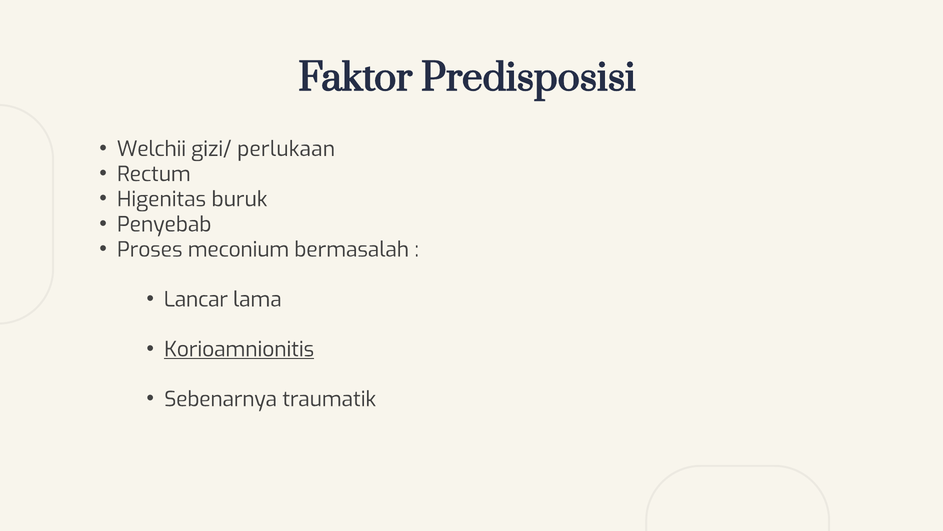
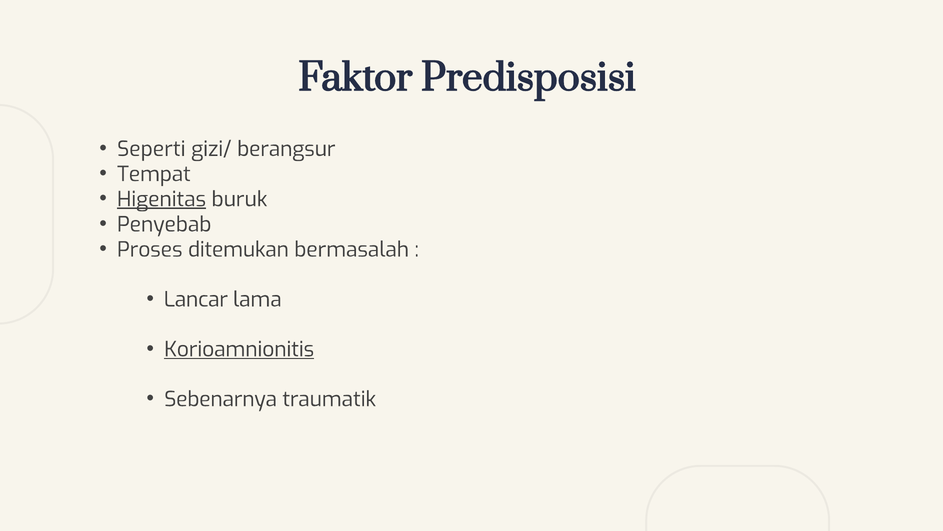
Welchii: Welchii -> Seperti (151, 149)
perlukaan: perlukaan -> berangsur (286, 149)
Rectum: Rectum -> Tempat (154, 174)
Higenitas underline: none -> present (162, 199)
meconium: meconium -> ditemukan (238, 249)
